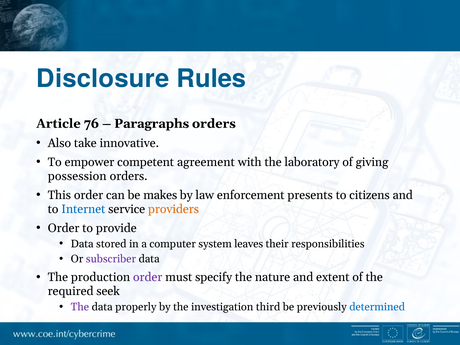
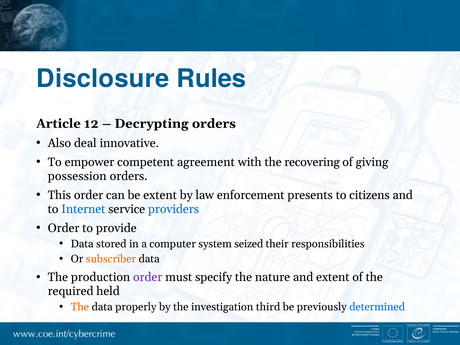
76: 76 -> 12 (91, 124)
Paragraphs: Paragraphs -> Decrypting (151, 124)
take: take -> deal (85, 143)
laboratory: laboratory -> recovering (312, 162)
be makes: makes -> extent (160, 195)
providers colour: orange -> blue (174, 209)
leaves: leaves -> seized (249, 244)
subscriber colour: purple -> orange (111, 259)
seek: seek -> held (108, 291)
The colour: purple -> orange (80, 307)
